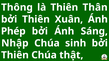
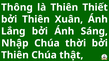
Thân: Thân -> Thiết (95, 7)
Phép: Phép -> Lắng (13, 31)
sinh: sinh -> thời (76, 43)
